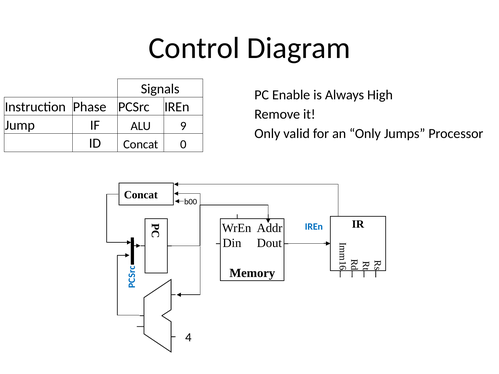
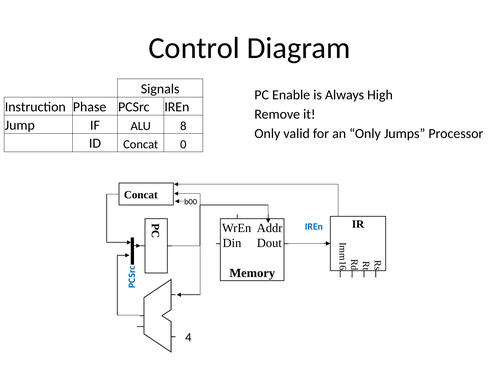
9: 9 -> 8 (183, 126)
